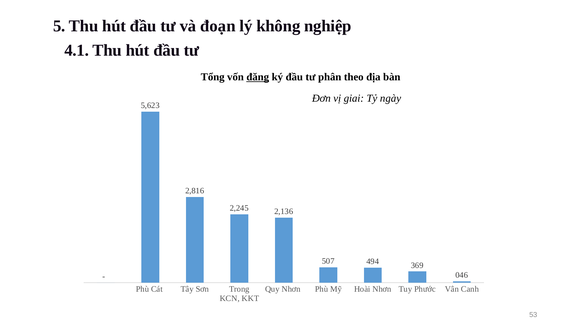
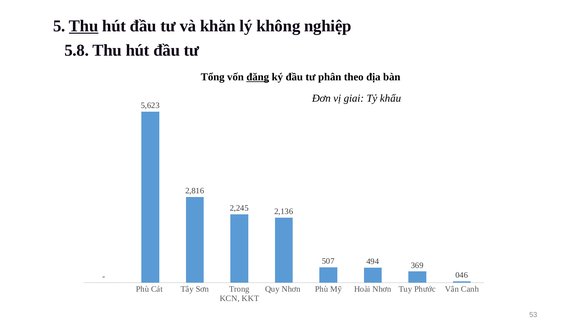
Thu underline: none -> present (84, 26)
đoạn: đoạn -> khăn (218, 26)
4.1: 4.1 -> 5.8 (77, 50)
ngày: ngày -> khẩu (391, 99)
